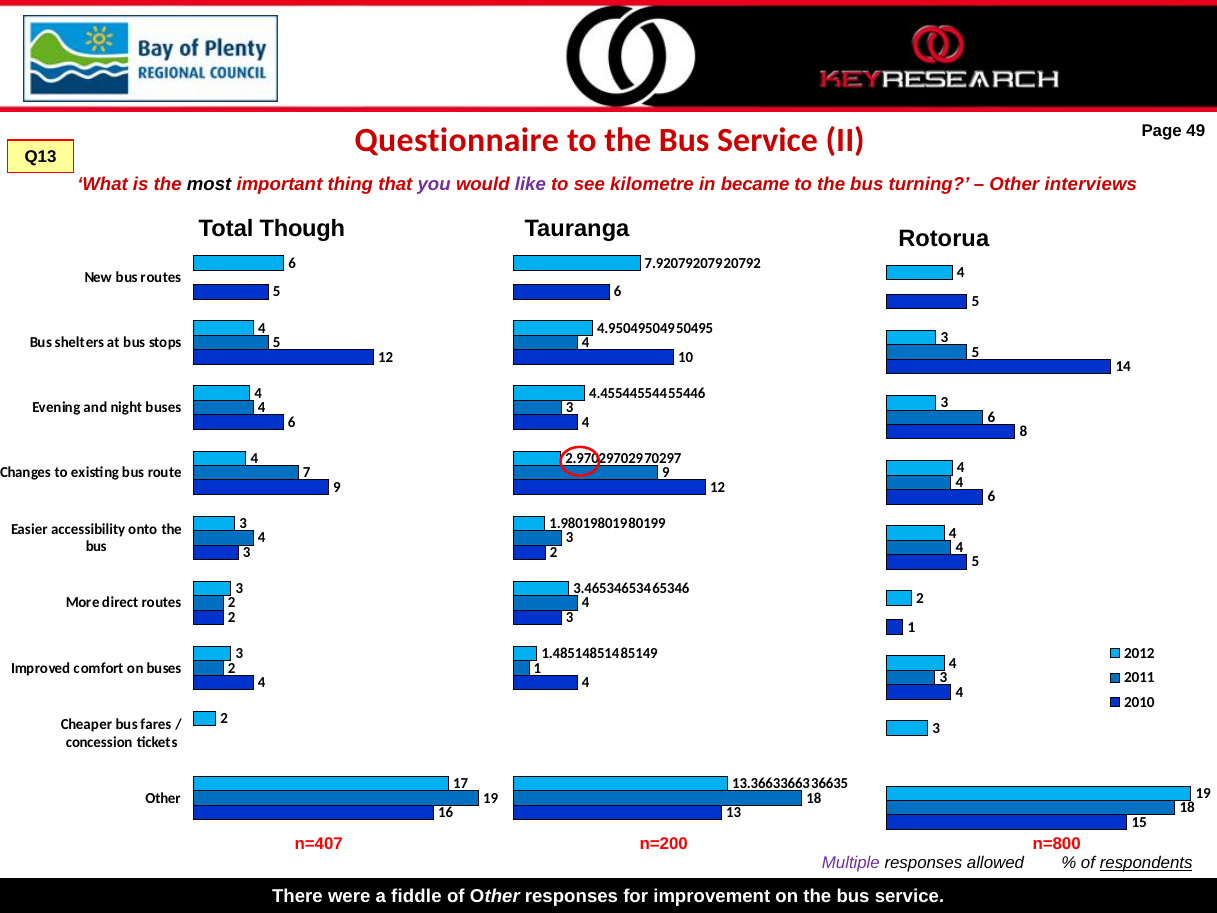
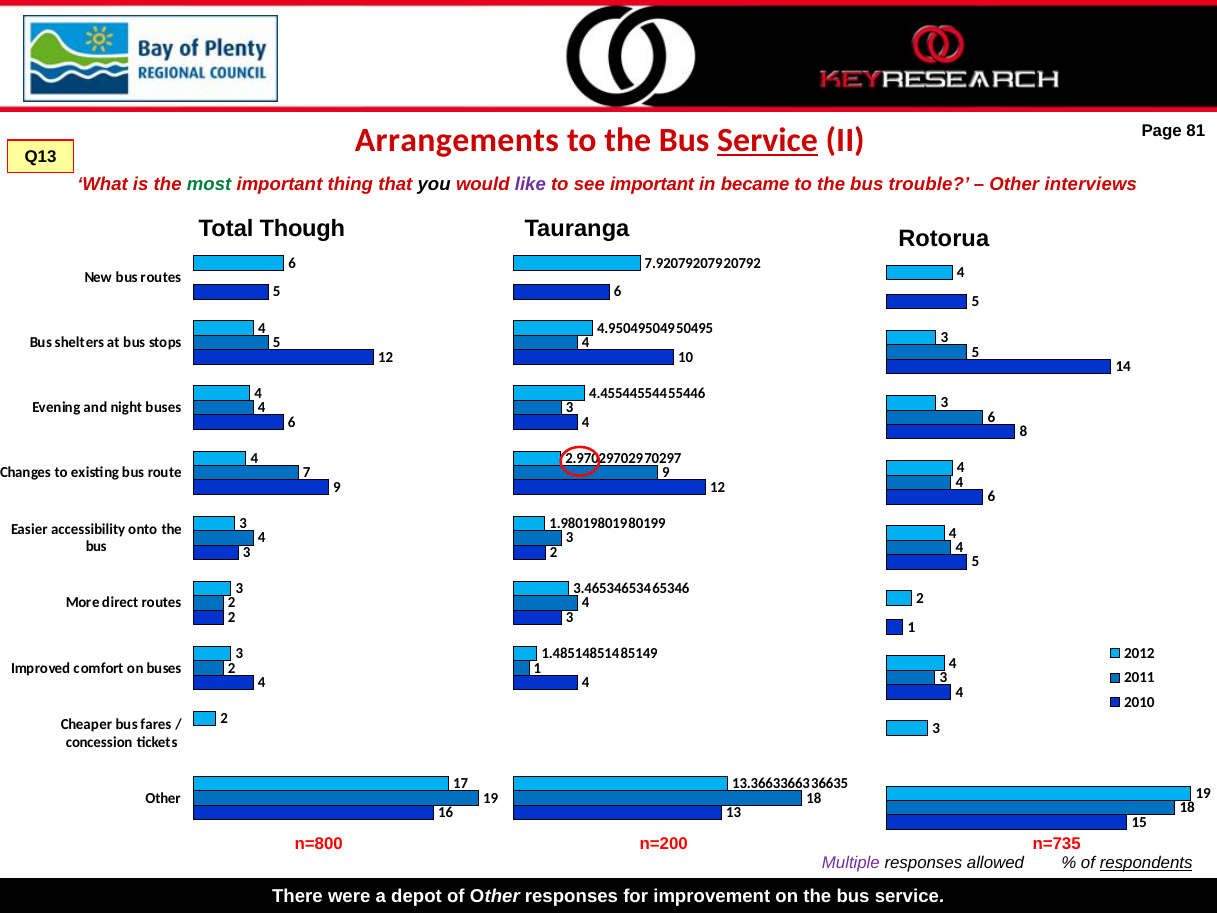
49: 49 -> 81 (1196, 131)
Questionnaire: Questionnaire -> Arrangements (457, 140)
Service underline: none -> present (768, 140)
most colour: black -> green (209, 185)
you colour: purple -> black (434, 185)
see kilometre: kilometre -> important (652, 185)
turning: turning -> trouble (929, 185)
n=407: n=407 -> n=800 (319, 843)
n=800: n=800 -> n=735 (1057, 843)
fiddle: fiddle -> depot (417, 896)
